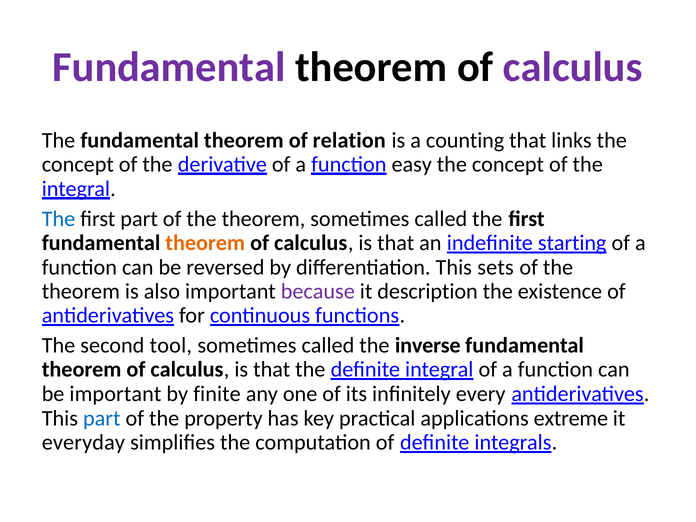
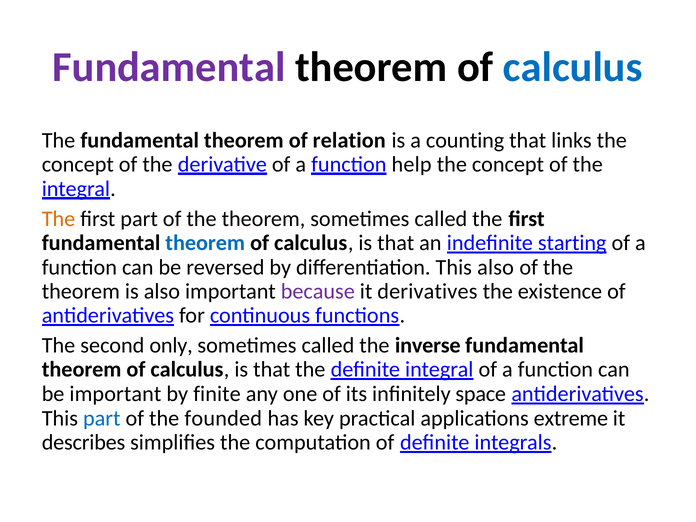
calculus colour: purple -> blue (573, 67)
easy: easy -> help (412, 164)
The colour: blue -> orange (59, 219)
theorem colour: orange -> blue (205, 243)
This sets: sets -> also (496, 267)
description: description -> derivatives (427, 291)
tool: tool -> only (171, 346)
every: every -> space (481, 394)
property: property -> founded (223, 419)
everyday: everyday -> describes (84, 443)
